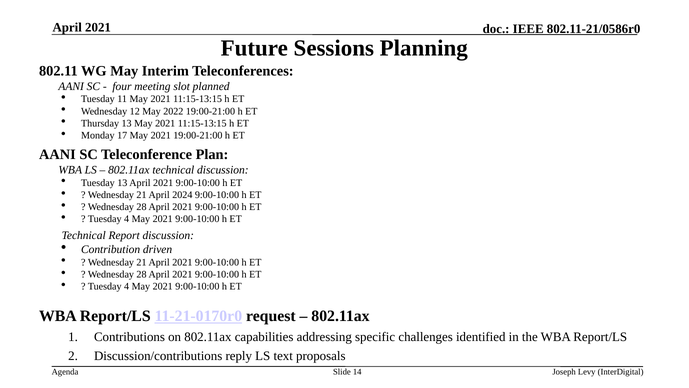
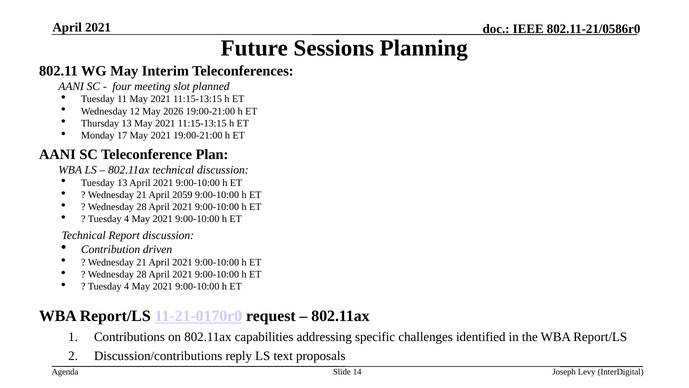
2022: 2022 -> 2026 (173, 111)
2024: 2024 -> 2059 (182, 195)
